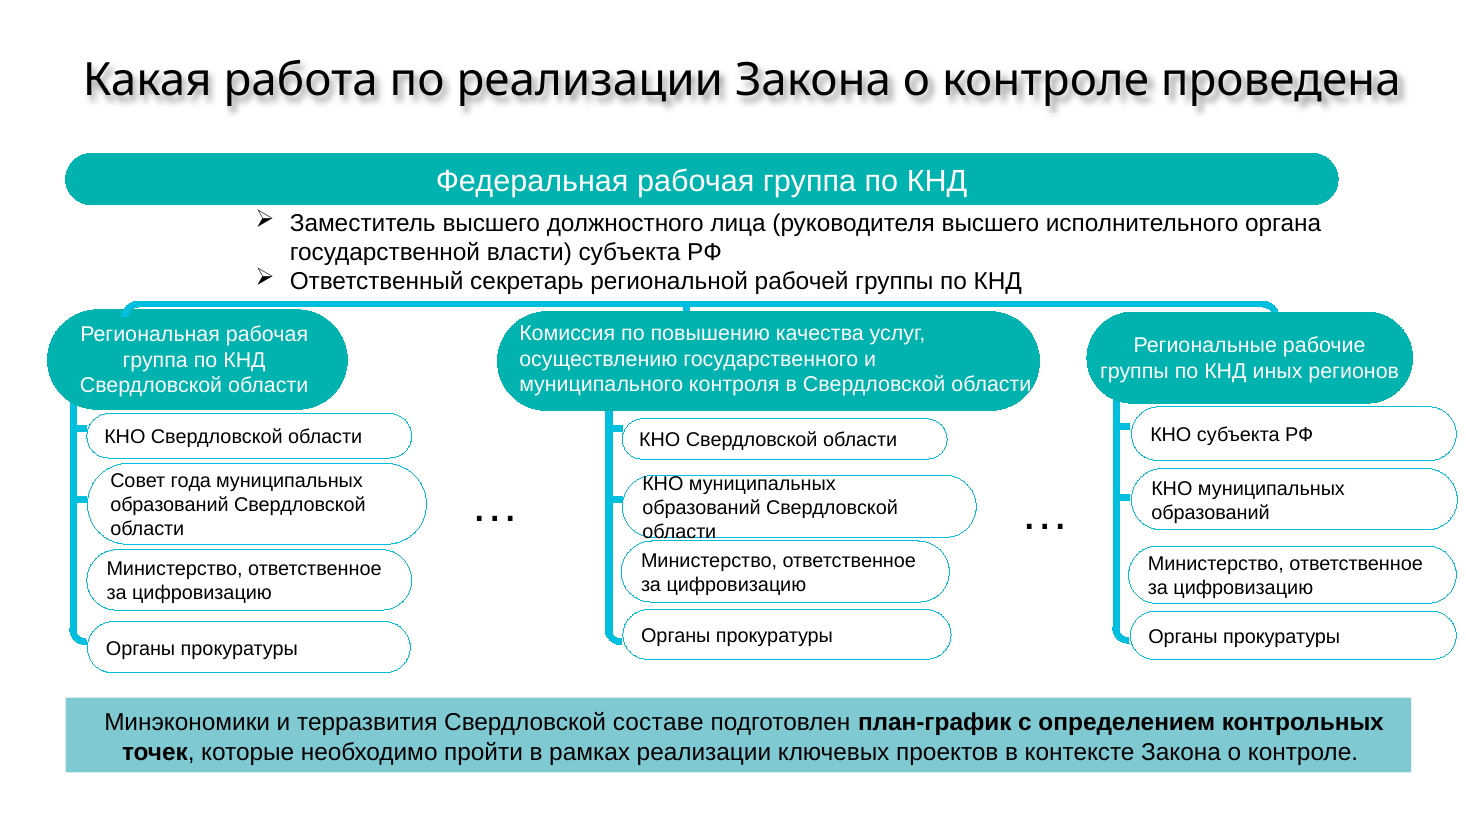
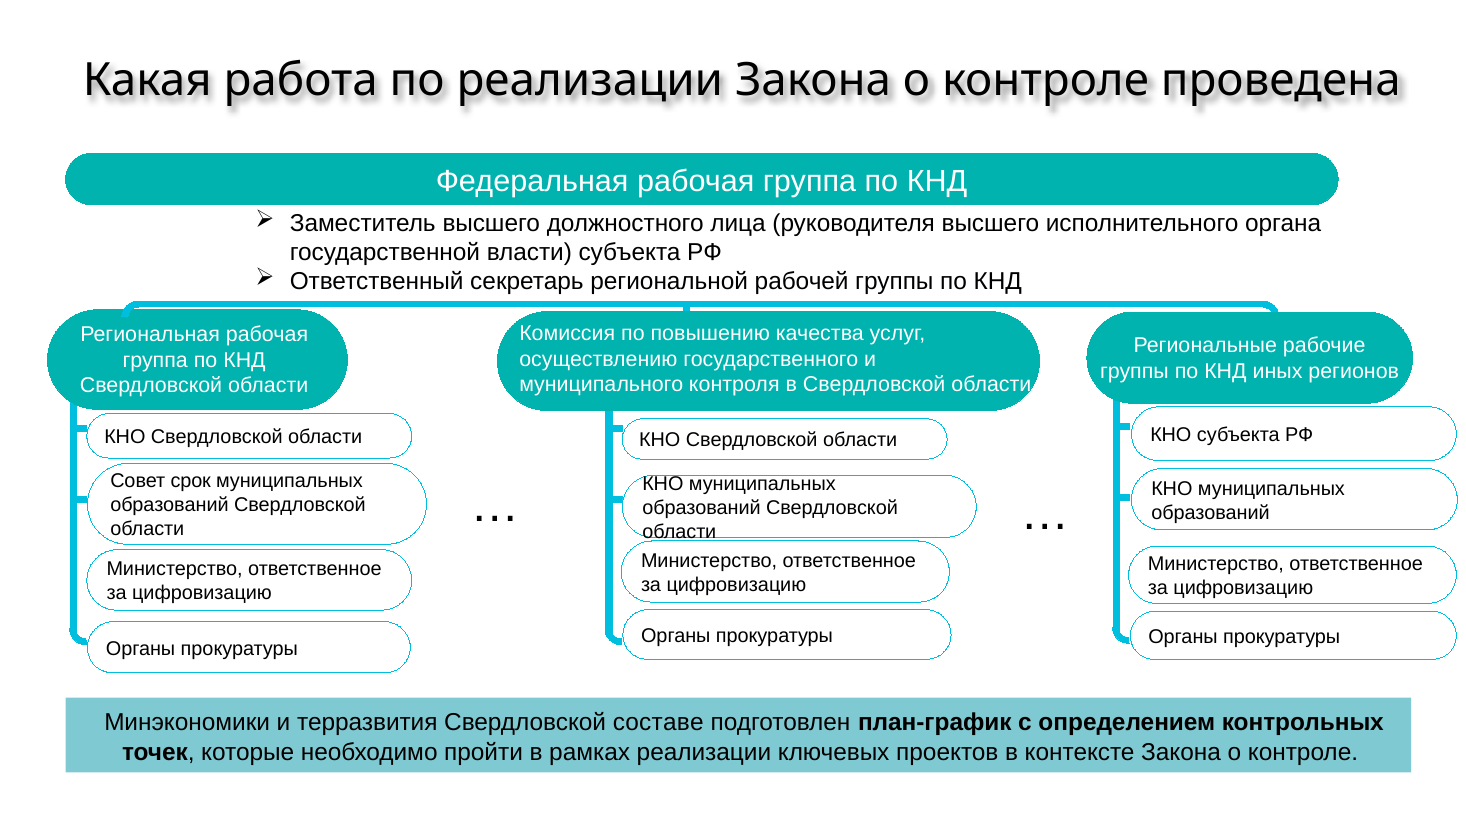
года: года -> срок (191, 481)
